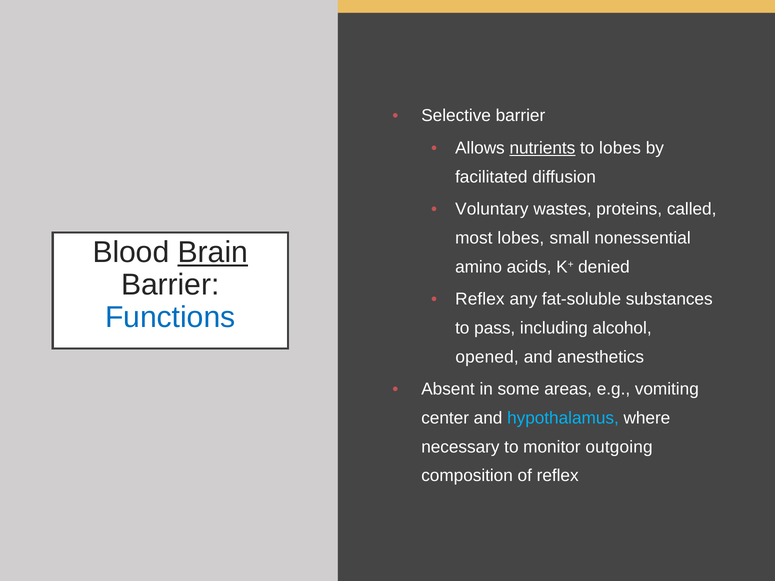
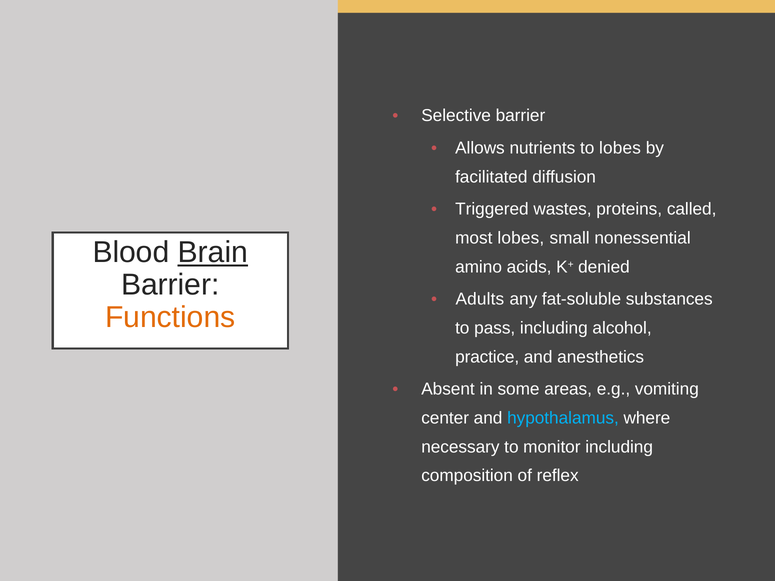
nutrients underline: present -> none (542, 148)
Voluntary: Voluntary -> Triggered (492, 209)
Reflex: Reflex -> Adults (480, 299)
Functions colour: blue -> orange (170, 318)
opened: opened -> practice (487, 357)
monitor outgoing: outgoing -> including (619, 447)
